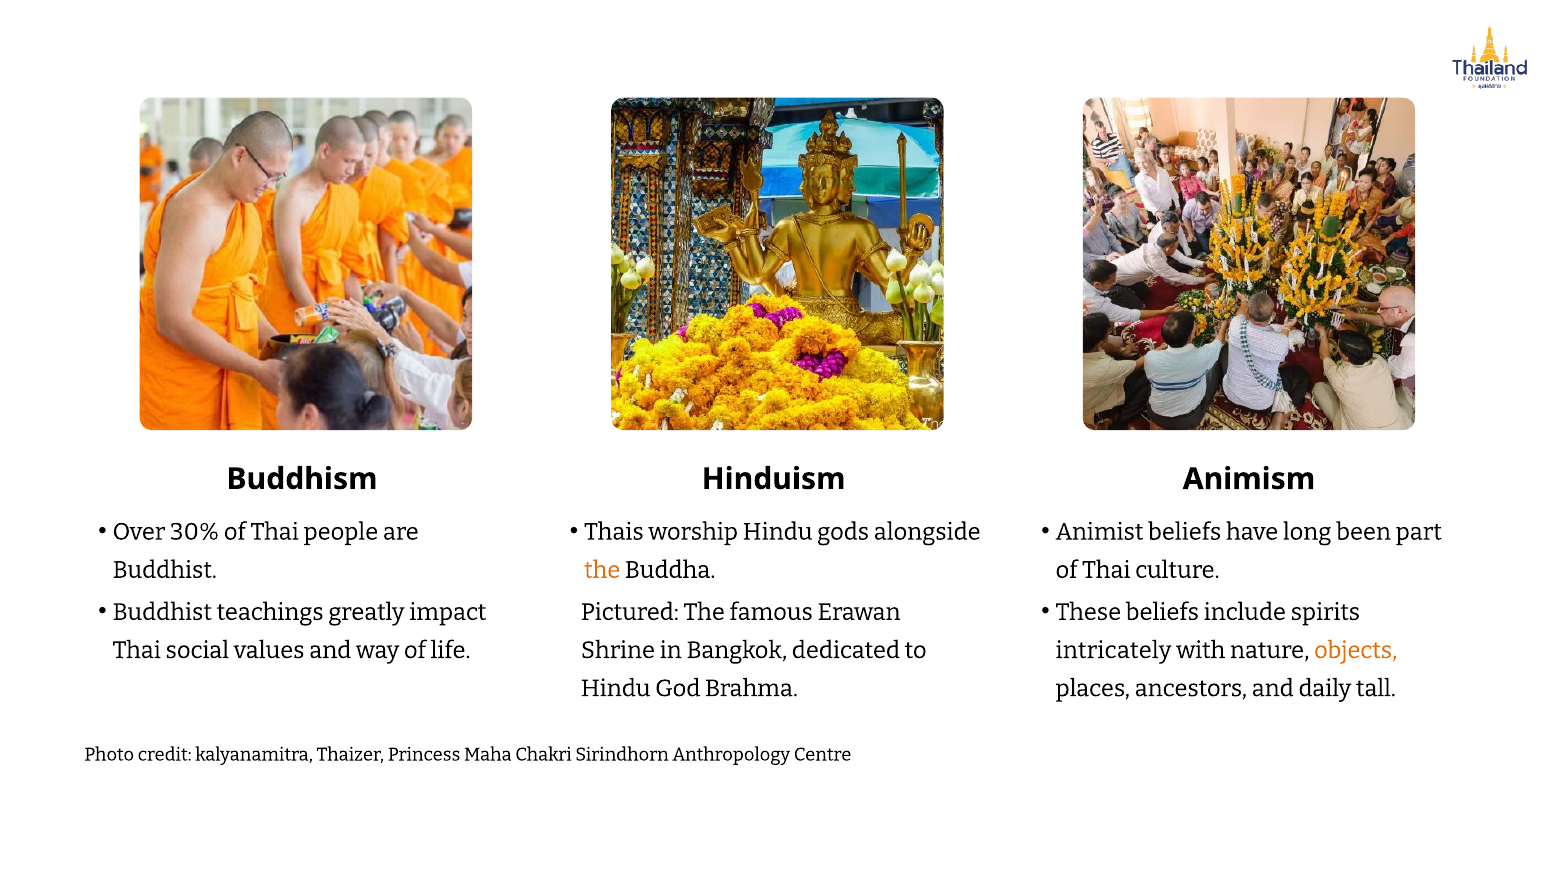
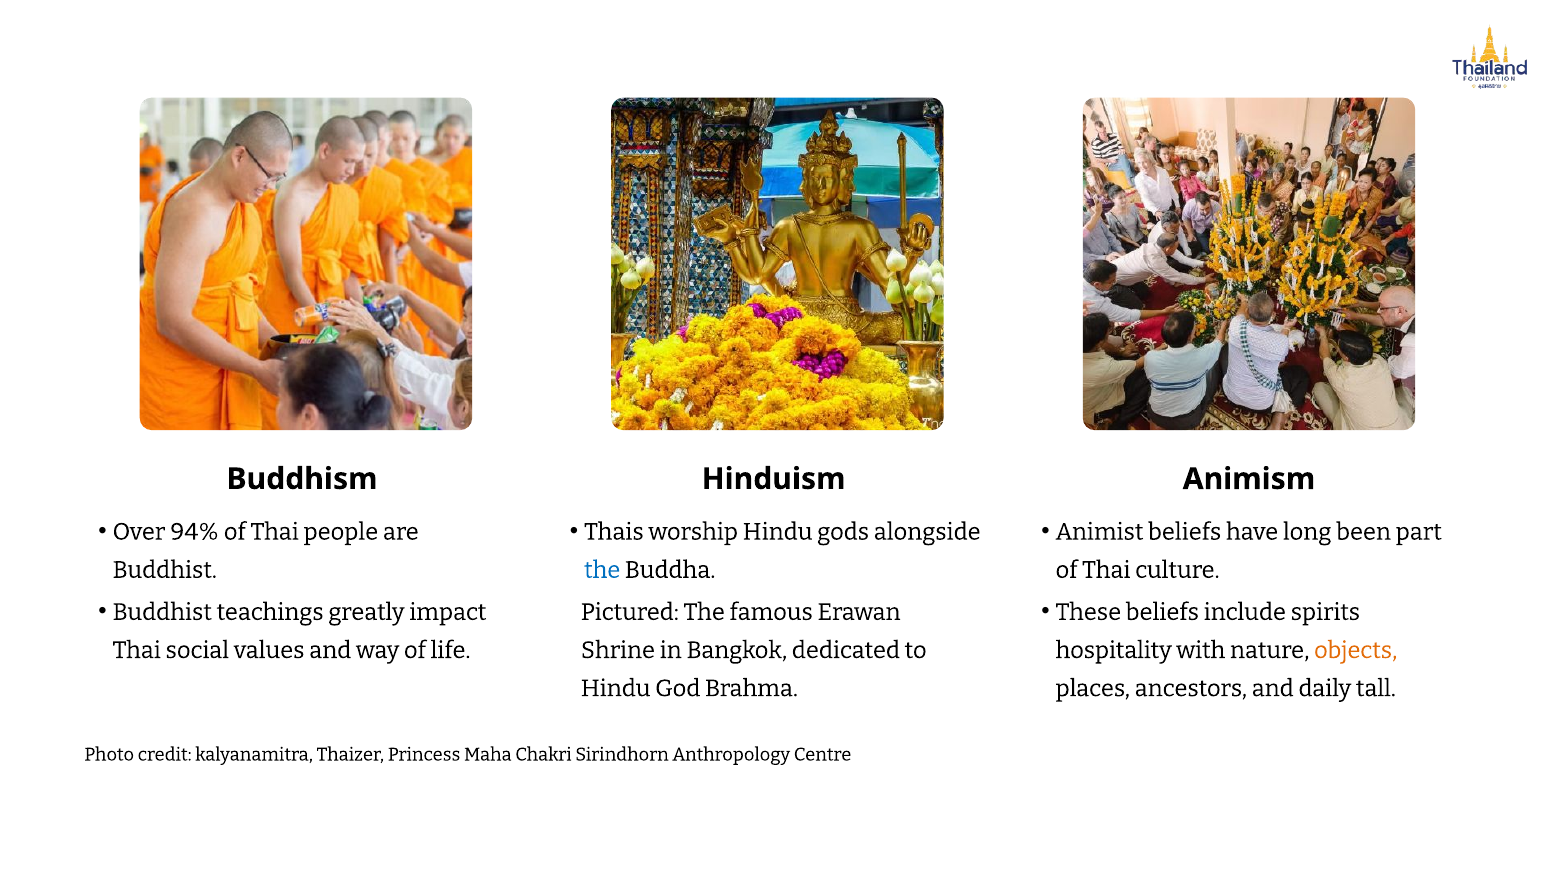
30%: 30% -> 94% (194, 532)
the colour: orange -> blue (602, 570)
intricately: intricately -> hospitality (1114, 650)
